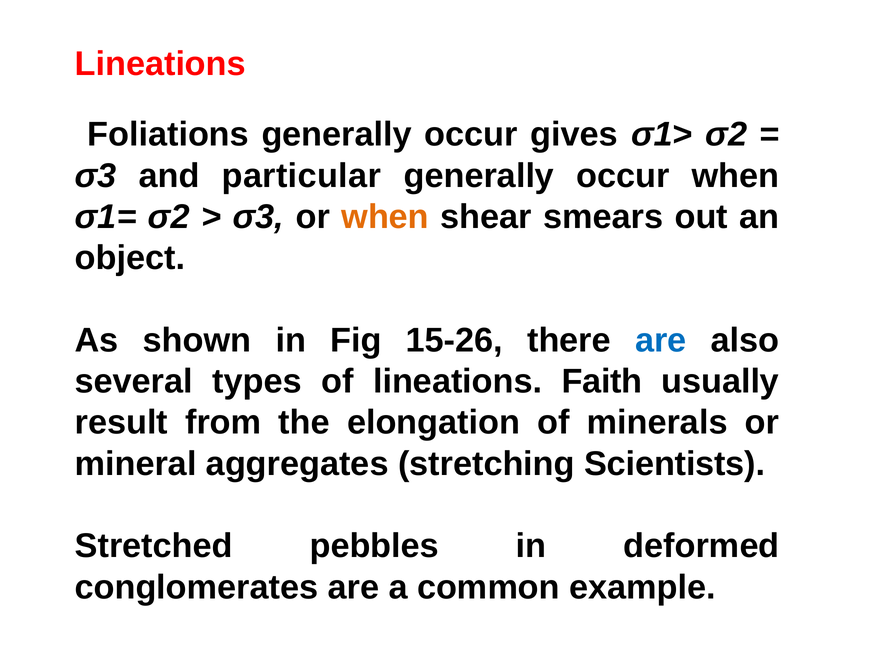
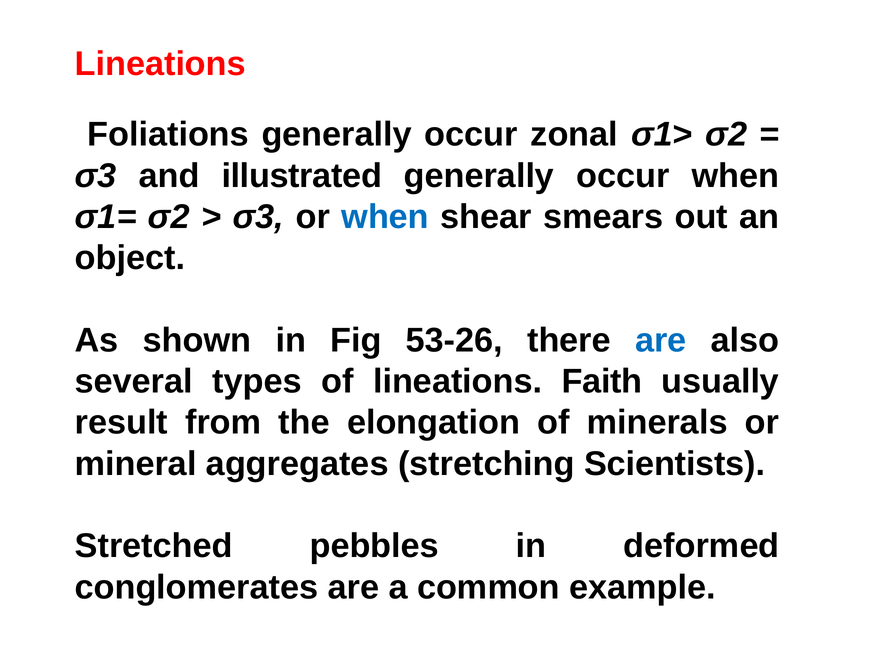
gives: gives -> zonal (574, 135)
particular: particular -> illustrated (302, 176)
when colour: orange -> blue (385, 217)
15-26: 15-26 -> 53-26 (454, 341)
